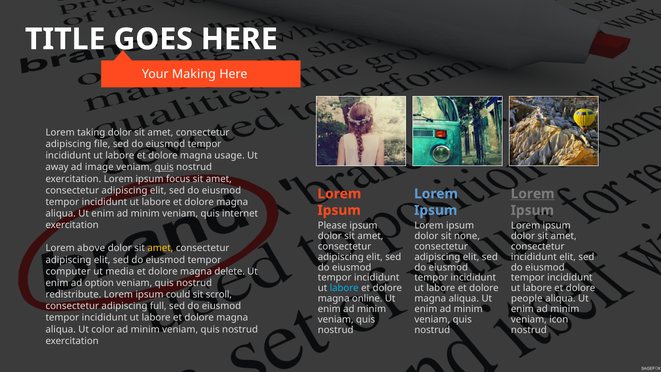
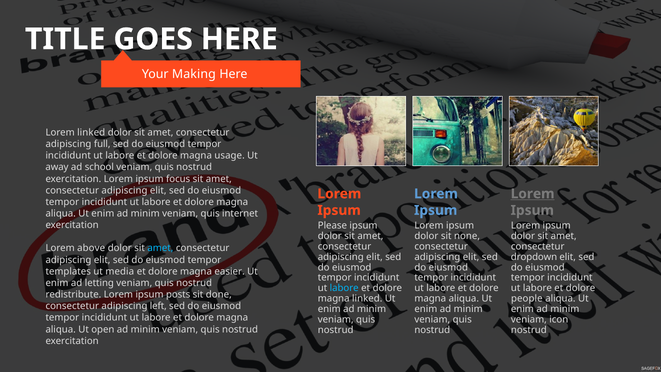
Lorem taking: taking -> linked (91, 132)
file: file -> full (102, 144)
image: image -> school (99, 167)
quis underline: present -> none (164, 167)
amet colour: yellow -> light blue (160, 248)
incididunt: incididunt -> dropdown (534, 257)
computer: computer -> templates (68, 271)
delete: delete -> easier (230, 271)
option: option -> letting (99, 283)
could: could -> posts (178, 294)
scroll: scroll -> done (219, 294)
magna online: online -> linked (367, 298)
full: full -> left (158, 306)
color: color -> open (103, 329)
